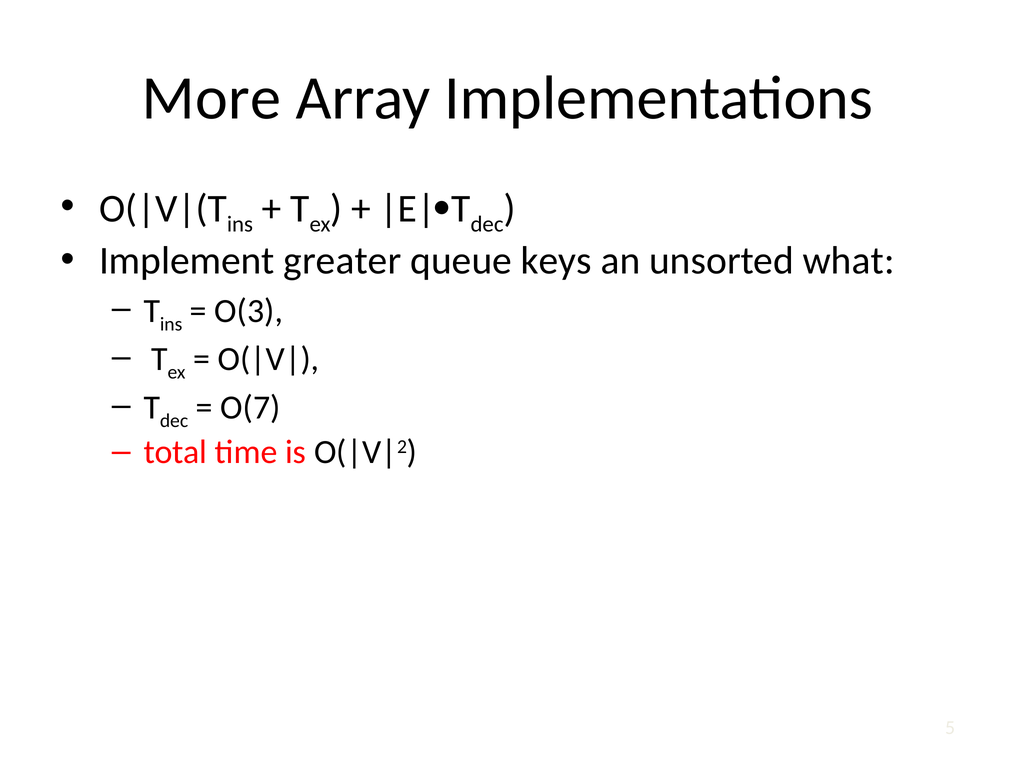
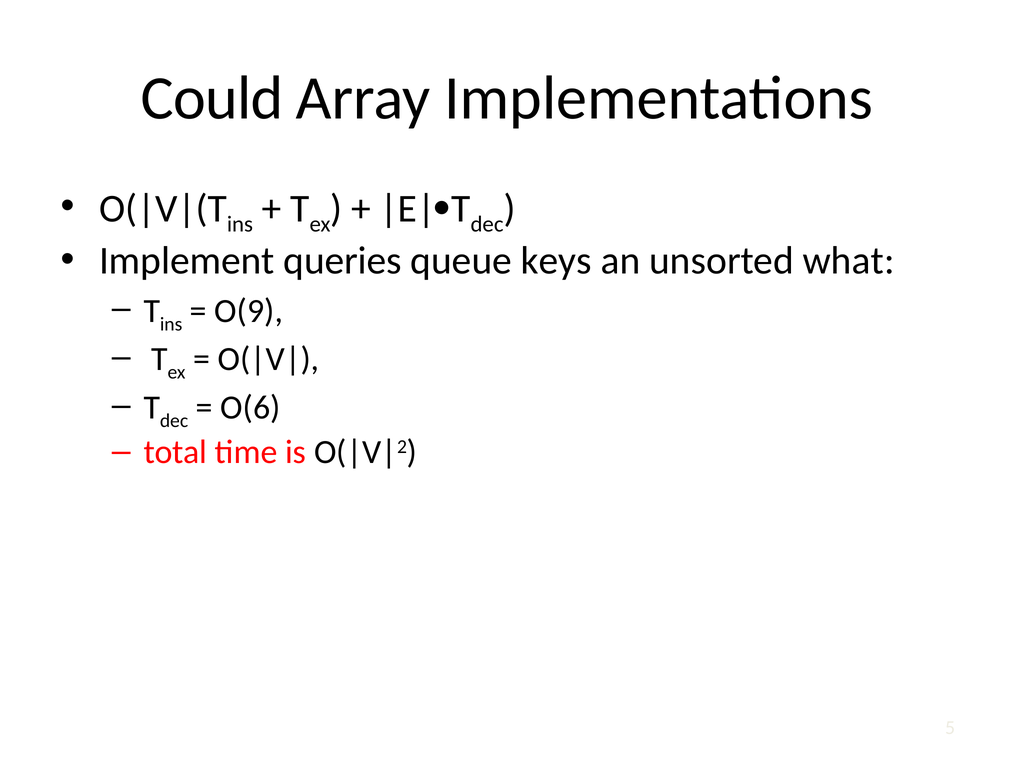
More: More -> Could (212, 98)
greater: greater -> queries (343, 260)
O(3: O(3 -> O(9 (249, 311)
O(7: O(7 -> O(6 (250, 408)
